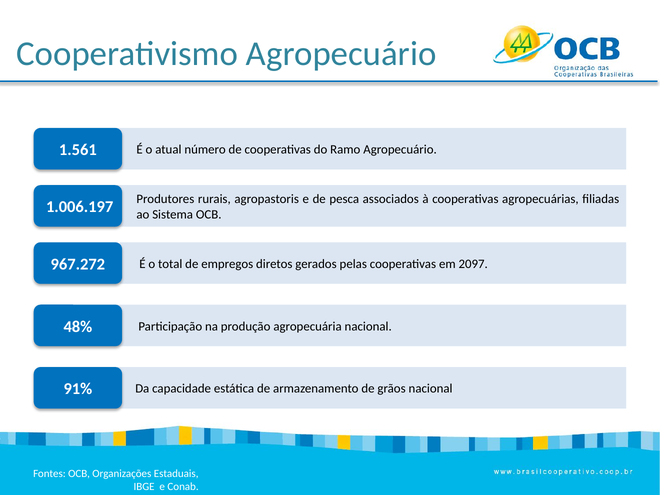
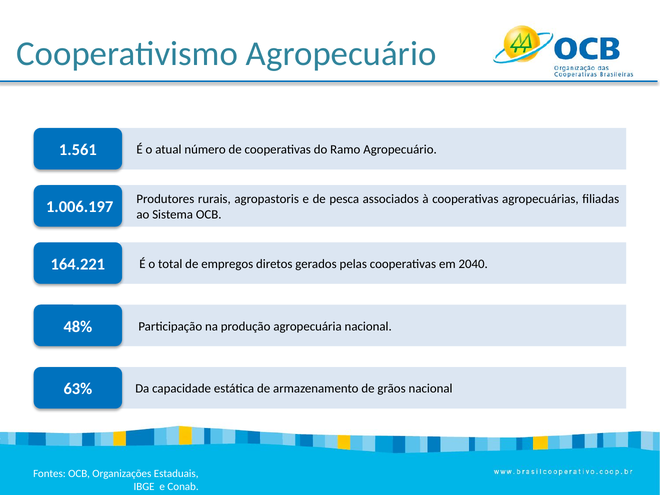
967.272: 967.272 -> 164.221 (78, 264)
2097: 2097 -> 2040 (473, 264)
91%: 91% -> 63% (78, 389)
